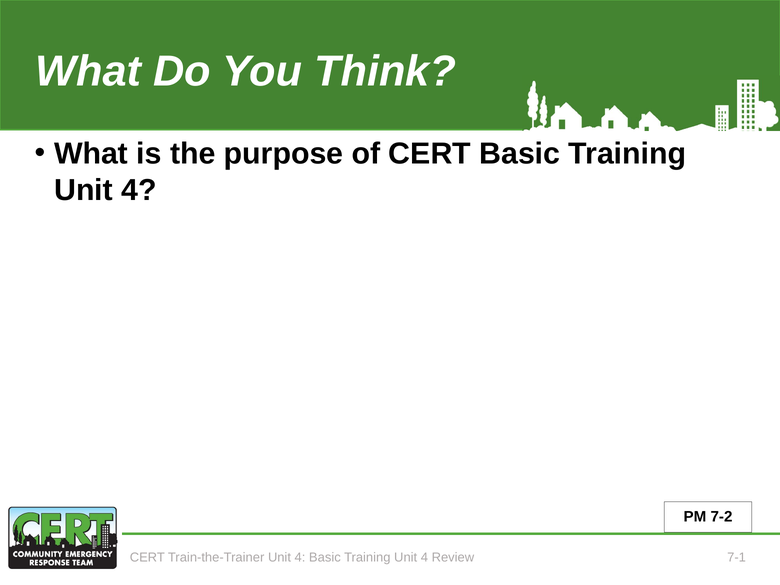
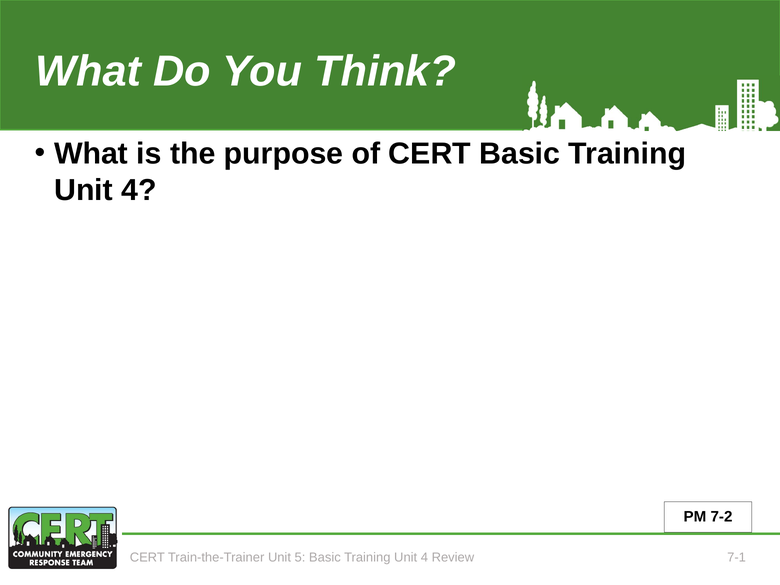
Train-the-Trainer Unit 4: 4 -> 5 (300, 558)
